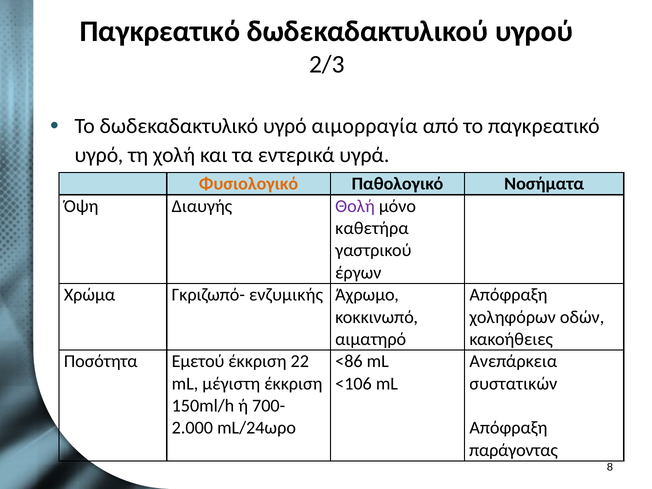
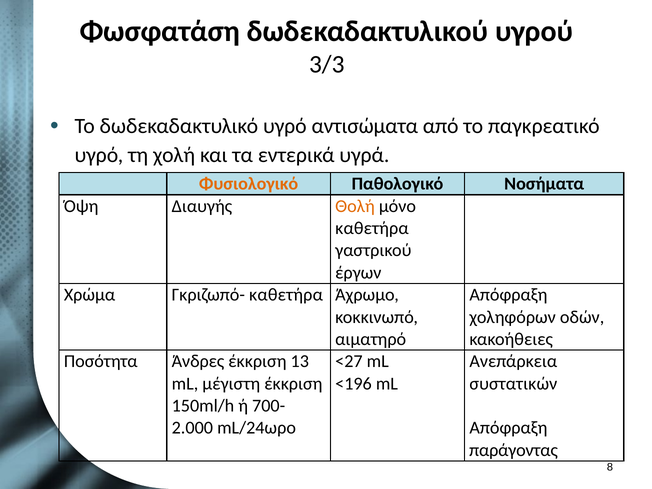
Παγκρεατικό: Παγκρεατικό -> Φωσφατάση (160, 32)
2/3: 2/3 -> 3/3 (327, 64)
αιμορραγία: αιμορραγία -> αντισώματα (365, 126)
Θολή colour: purple -> orange (355, 206)
Γκριζωπό- ενζυμικής: ενζυμικής -> καθετήρα (286, 295)
Εμετού: Εμετού -> Άνδρες (198, 361)
22: 22 -> 13 (300, 361)
<86: <86 -> <27 (349, 361)
<106: <106 -> <196 (354, 384)
